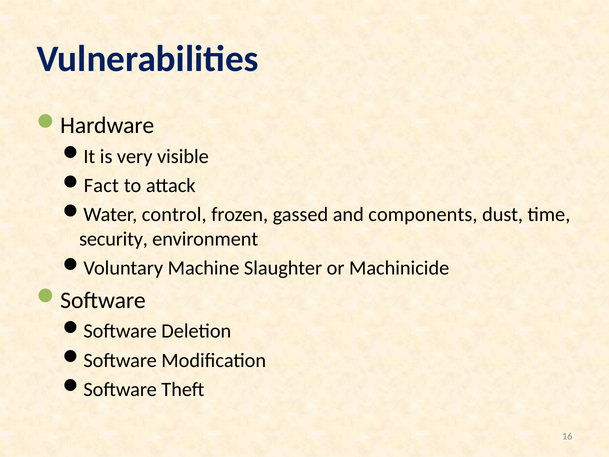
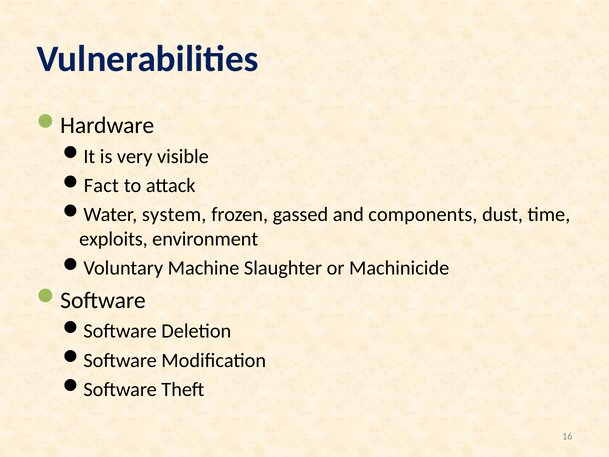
control: control -> system (174, 215)
security: security -> exploits (113, 239)
